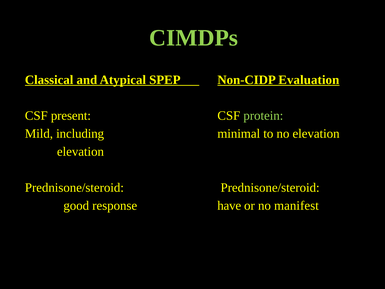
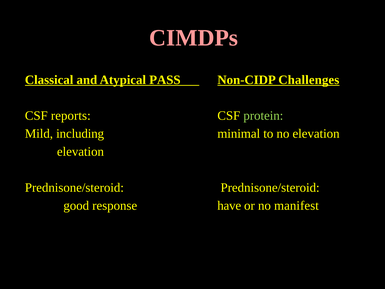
CIMDPs colour: light green -> pink (194, 38)
SPEP: SPEP -> PASS (165, 80)
Evaluation: Evaluation -> Challenges (309, 80)
present: present -> reports (71, 116)
